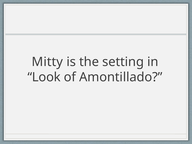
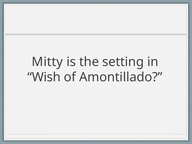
Look: Look -> Wish (44, 77)
